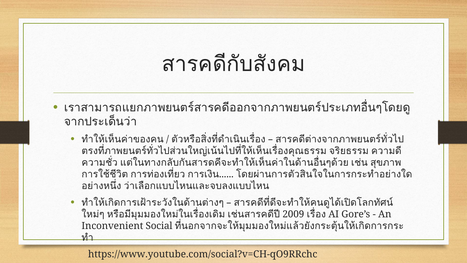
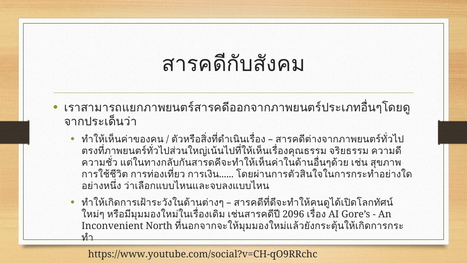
2009: 2009 -> 2096 (293, 214)
Social: Social -> North (159, 226)
